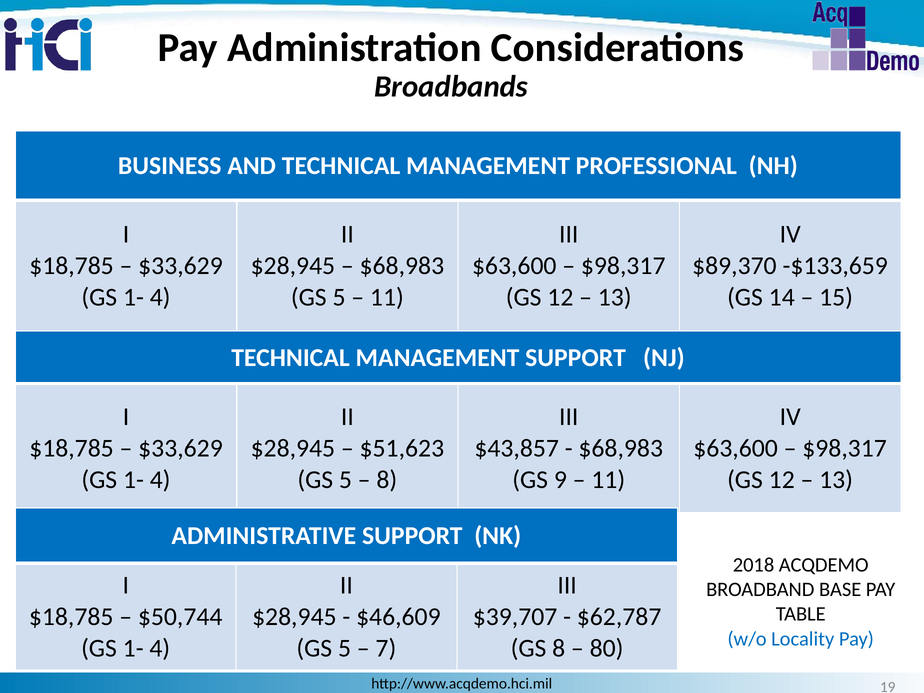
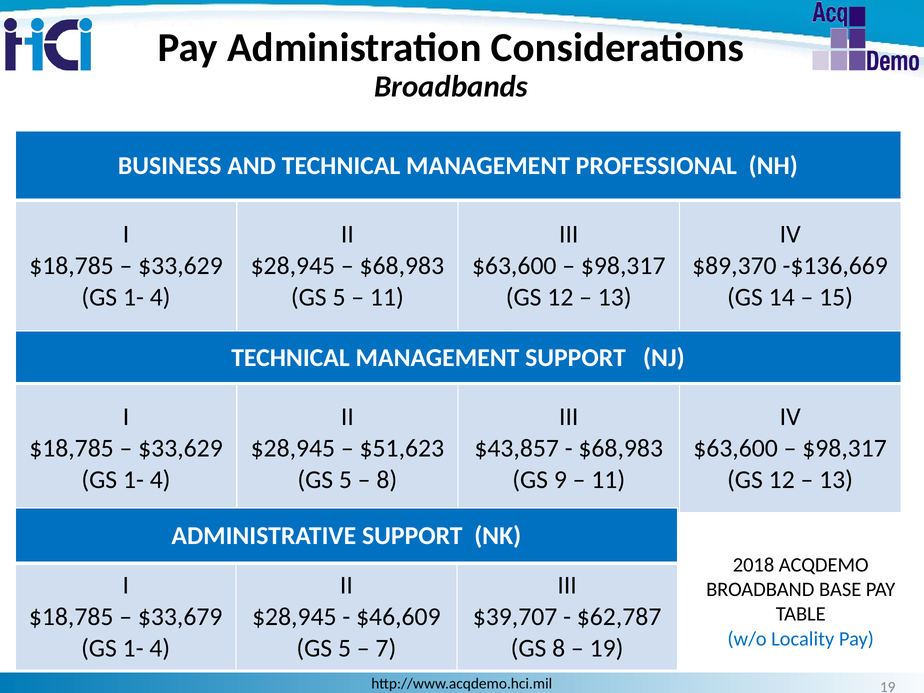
-$133,659: -$133,659 -> -$136,669 (835, 266)
$50,744: $50,744 -> $33,679 (180, 617)
80: 80 -> 19 (607, 648)
